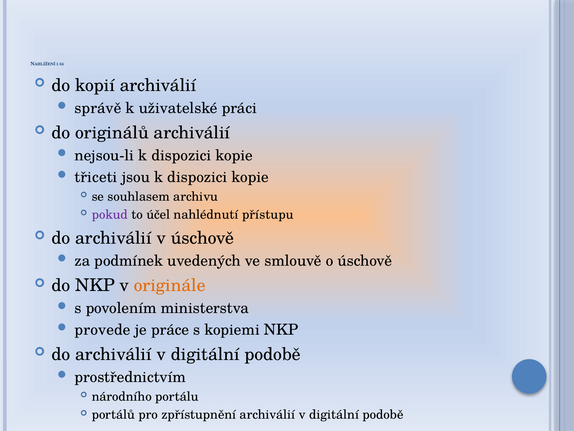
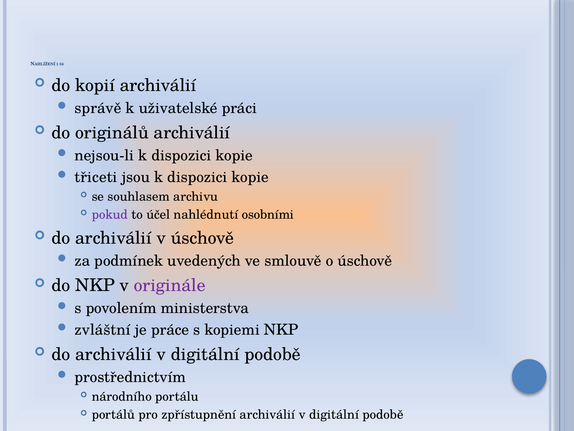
přístupu: přístupu -> osobními (268, 214)
originále colour: orange -> purple (170, 285)
provede: provede -> zvláštní (103, 329)
